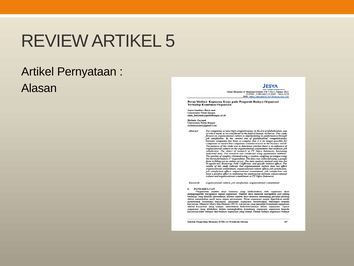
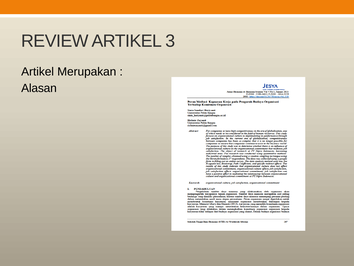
5: 5 -> 3 (170, 41)
Pernyataan: Pernyataan -> Merupakan (87, 72)
